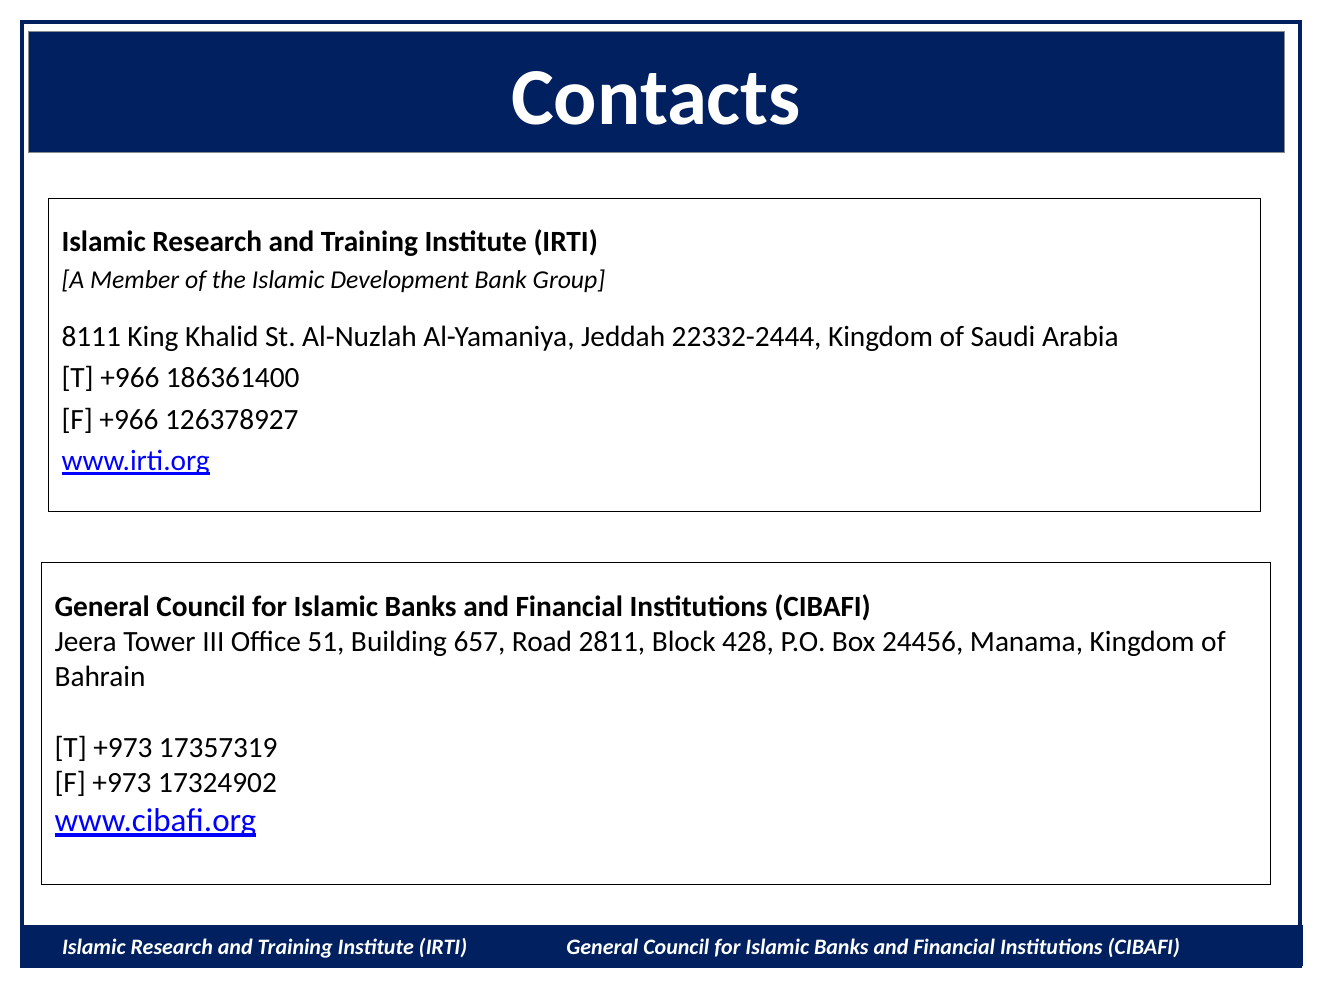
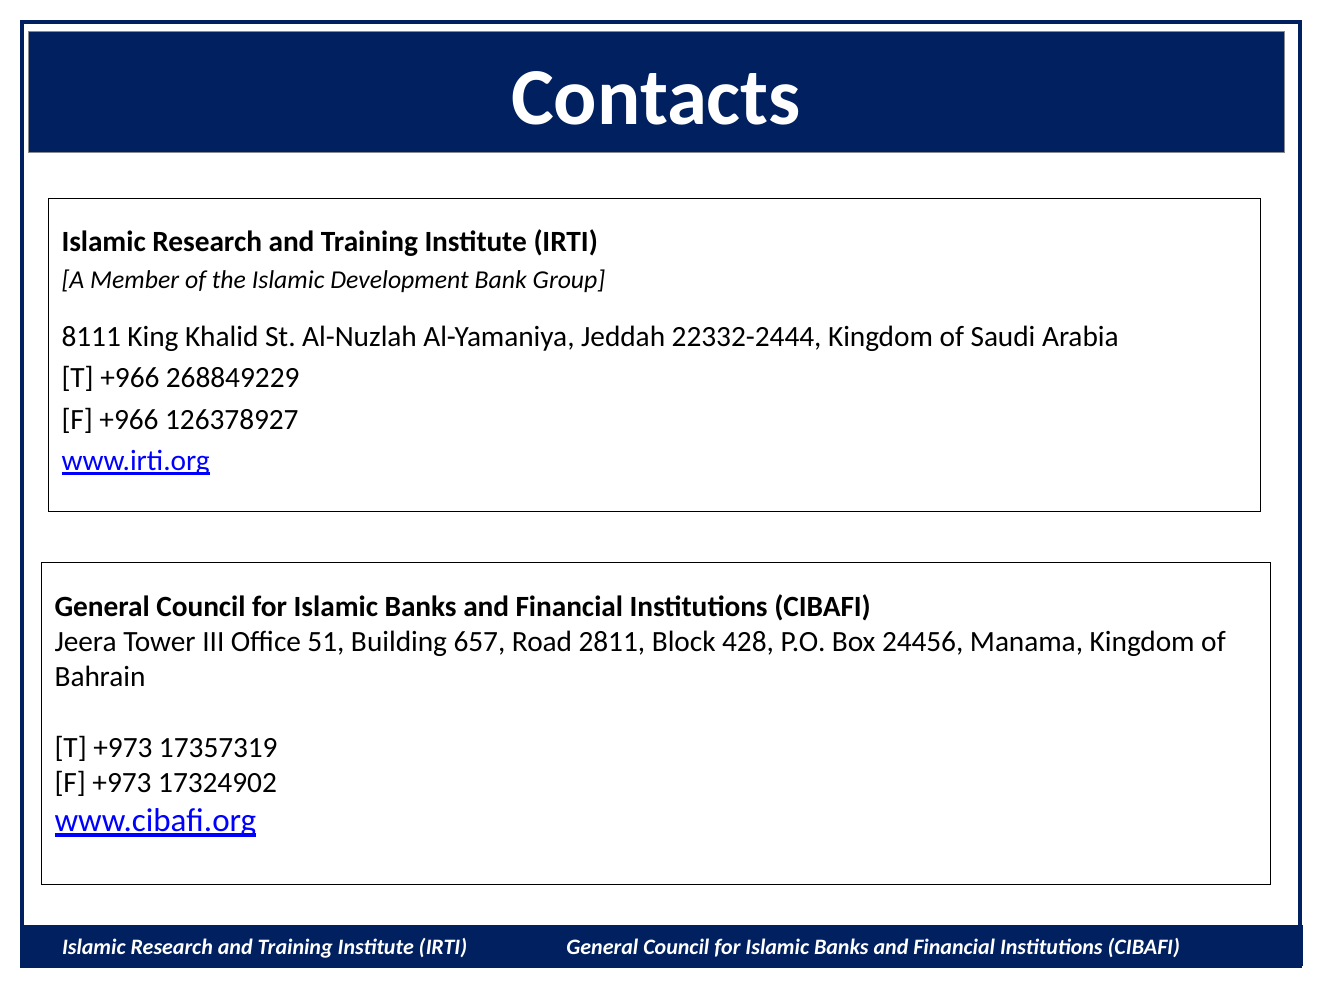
186361400: 186361400 -> 268849229 (233, 378)
